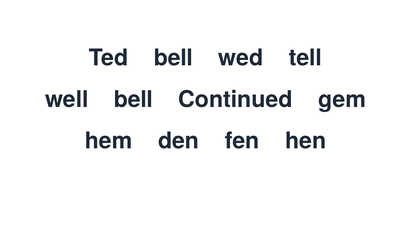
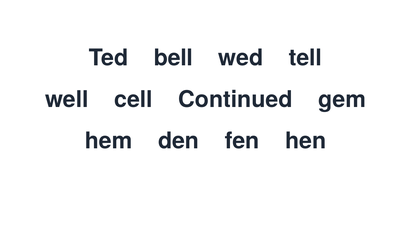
well bell: bell -> cell (133, 99)
